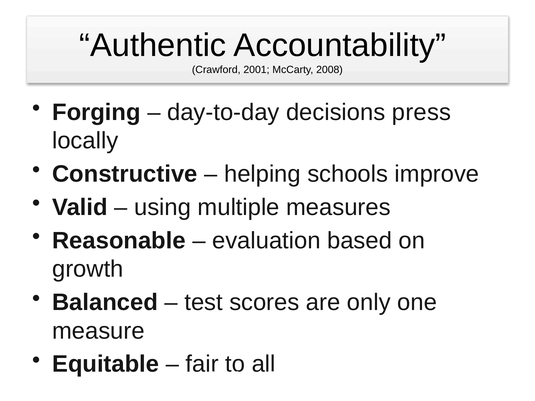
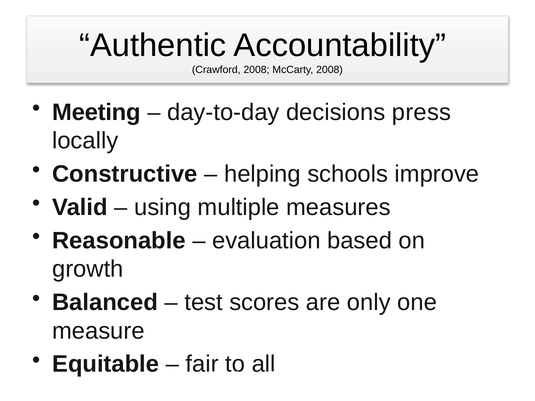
Crawford 2001: 2001 -> 2008 (256, 70)
Forging: Forging -> Meeting (96, 112)
